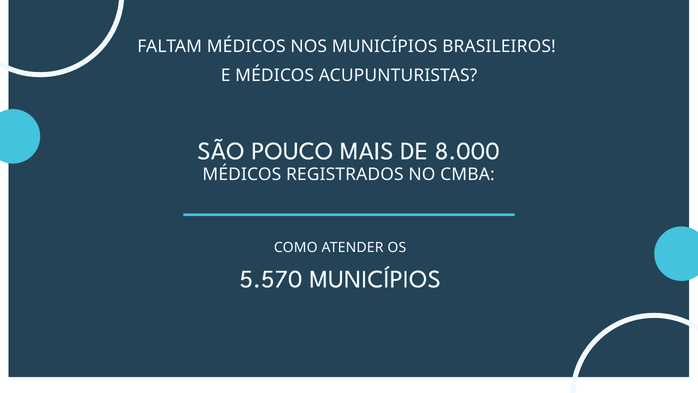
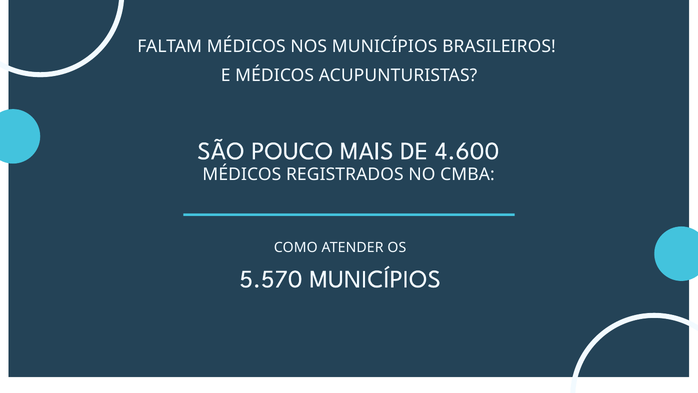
8.000: 8.000 -> 4.600 (467, 151)
